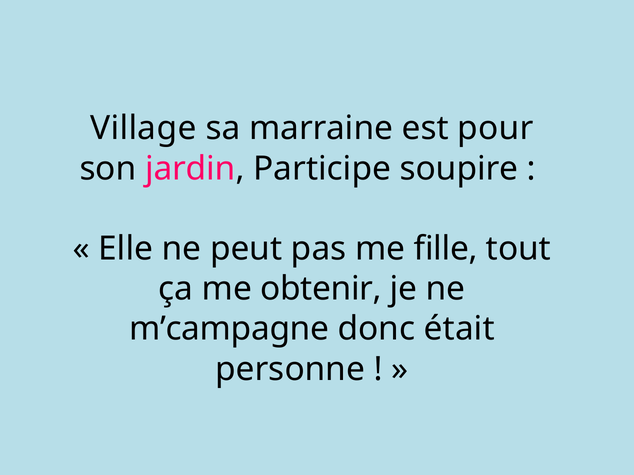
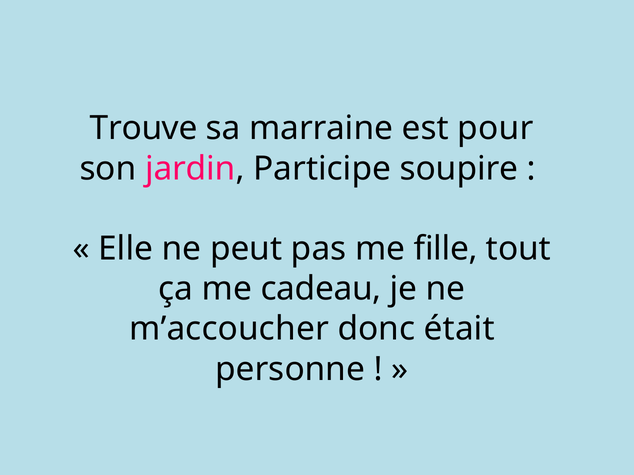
Village: Village -> Trouve (144, 128)
obtenir: obtenir -> cadeau (321, 289)
m’campagne: m’campagne -> m’accoucher (229, 329)
